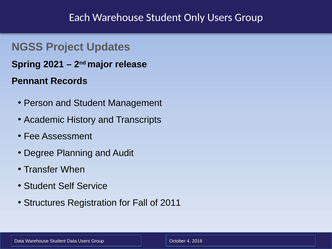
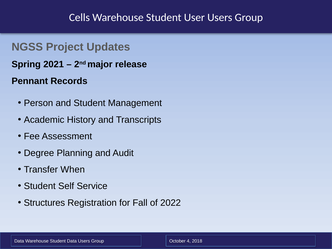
Each: Each -> Cells (79, 17)
Only: Only -> User (194, 17)
2011: 2011 -> 2022 (171, 203)
